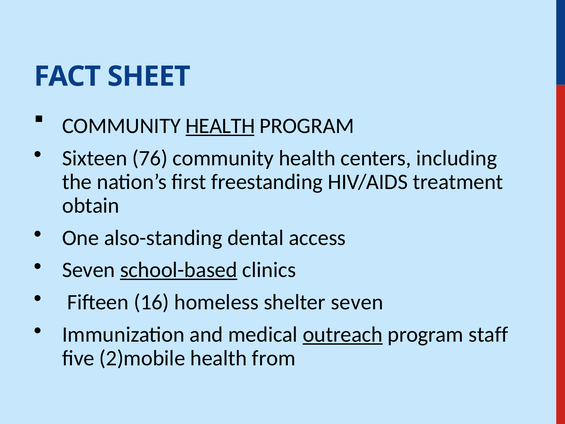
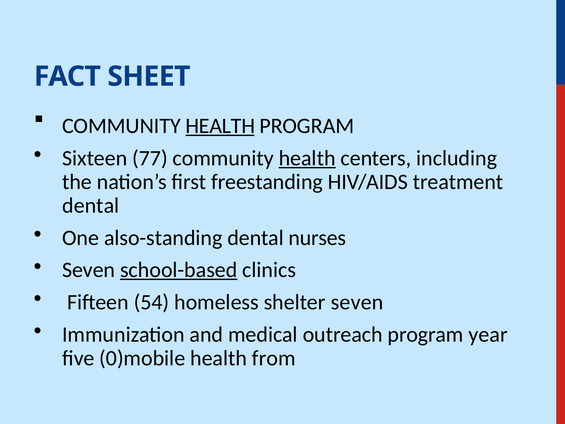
76: 76 -> 77 (150, 158)
health underline: none -> present (307, 158)
obtain: obtain -> dental (91, 205)
access: access -> nurses (317, 238)
16: 16 -> 54 (151, 302)
outreach underline: present -> none (343, 334)
staff: staff -> year (488, 334)
2)mobile: 2)mobile -> 0)mobile (142, 358)
